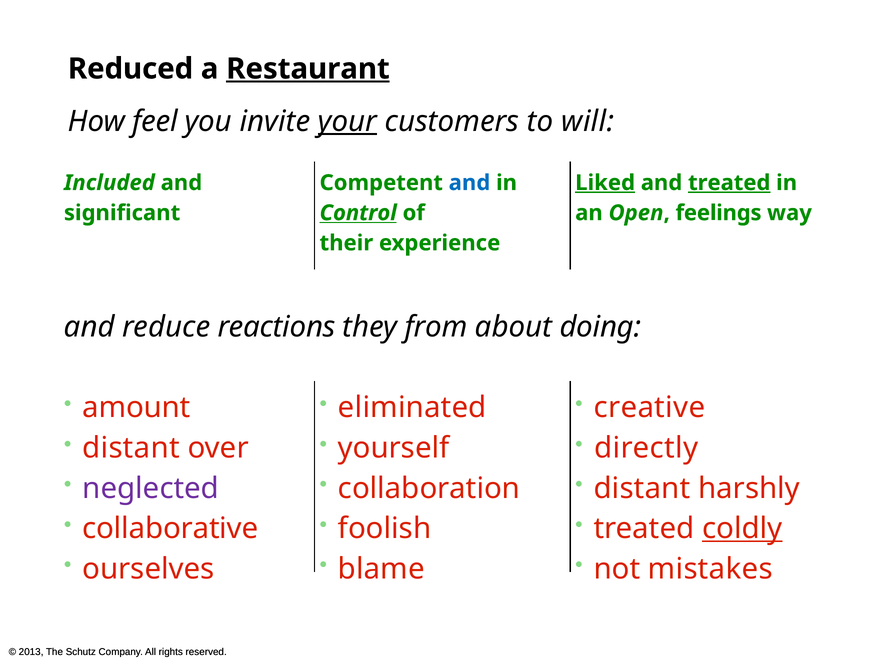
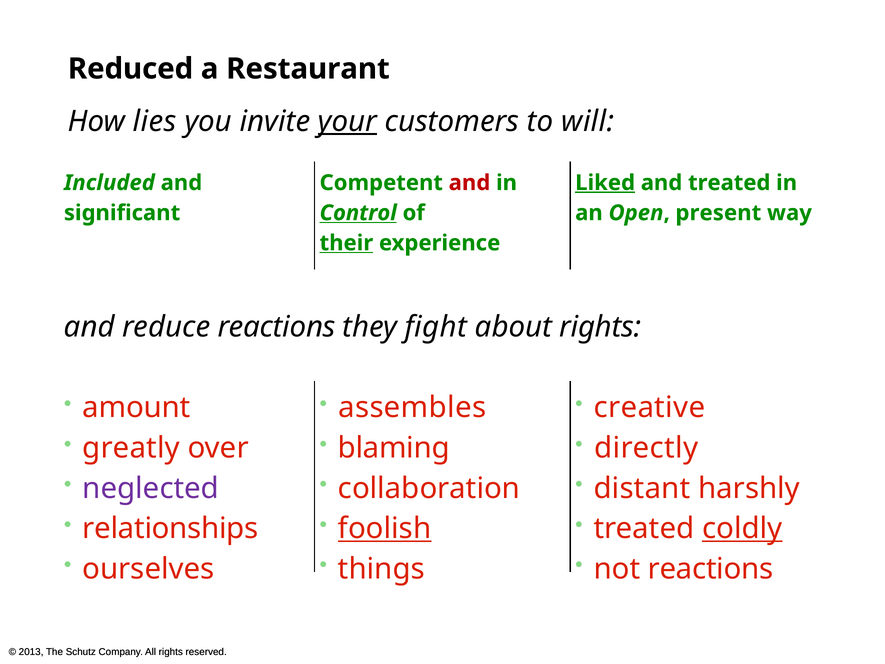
Restaurant underline: present -> none (308, 69)
feel: feel -> lies (155, 121)
and colour: blue -> red (469, 183)
treated underline: present -> none (729, 183)
feelings: feelings -> present (718, 213)
their underline: none -> present (346, 243)
from: from -> fight (436, 327)
about doing: doing -> rights (600, 327)
eliminated: eliminated -> assembles (412, 408)
distant: distant -> greatly (131, 448)
yourself: yourself -> blaming (394, 448)
collaborative: collaborative -> relationships (170, 528)
foolish underline: none -> present (385, 528)
blame: blame -> things (381, 569)
not mistakes: mistakes -> reactions (711, 569)
